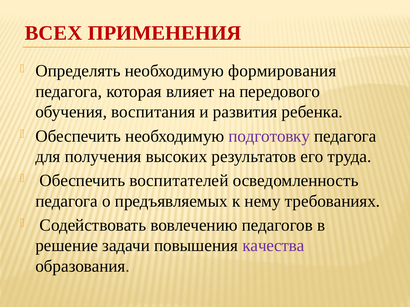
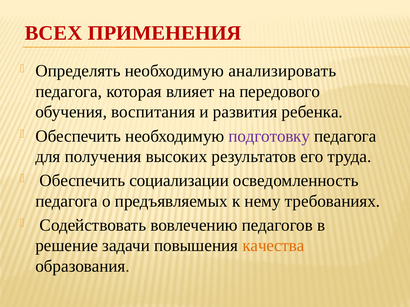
формирования: формирования -> анализировать (282, 71)
воспитателей: воспитателей -> социализации (179, 181)
качества colour: purple -> orange (273, 246)
